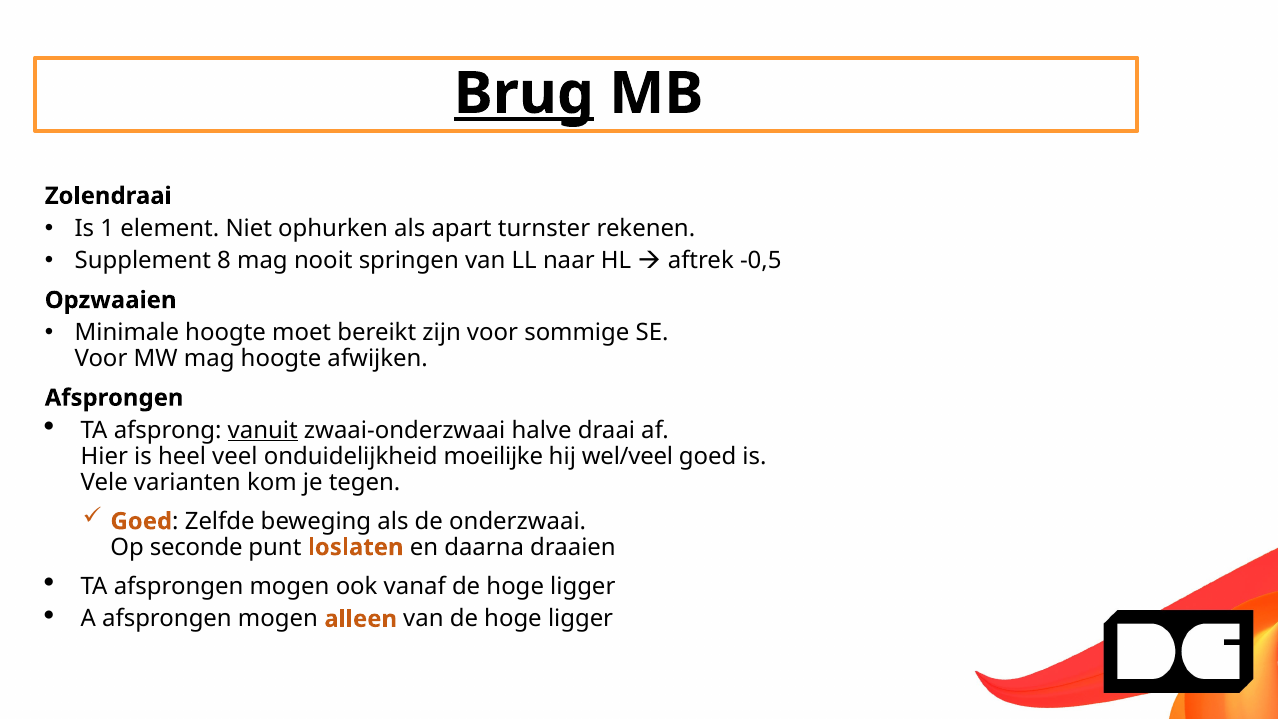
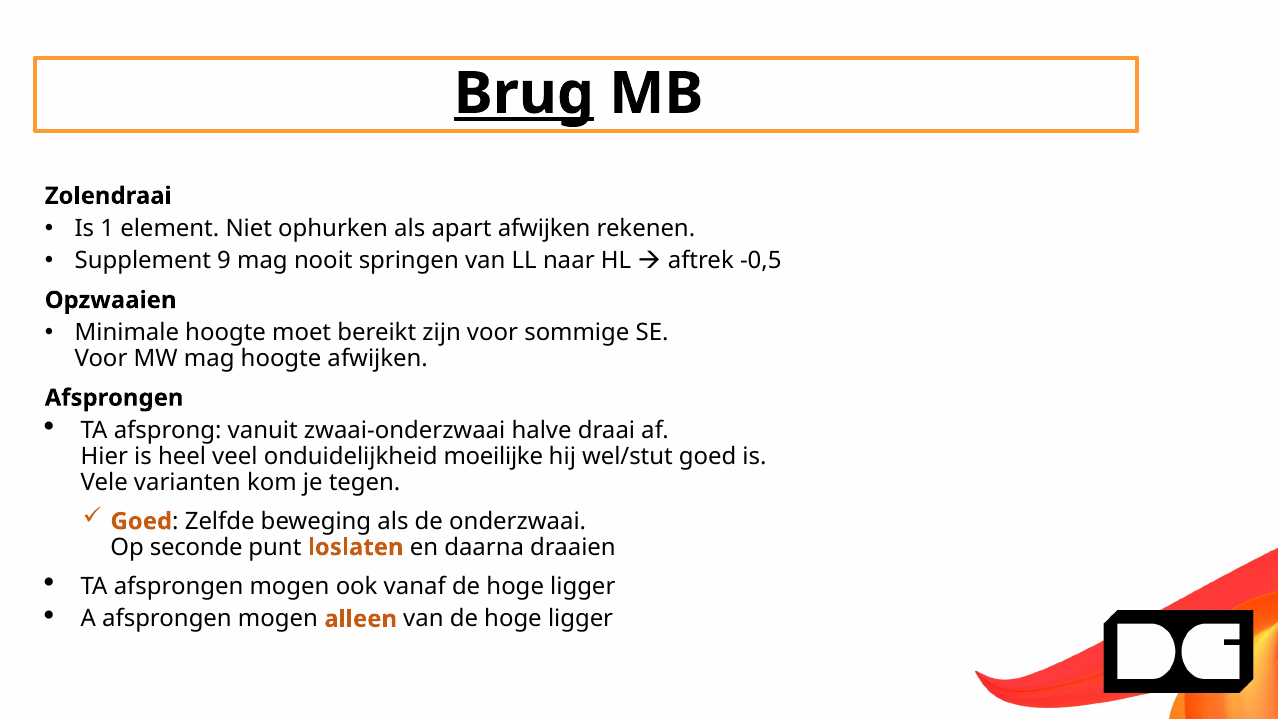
apart turnster: turnster -> afwijken (544, 228)
8: 8 -> 9 (224, 261)
vanuit underline: present -> none (263, 430)
wel/veel: wel/veel -> wel/stut (627, 456)
